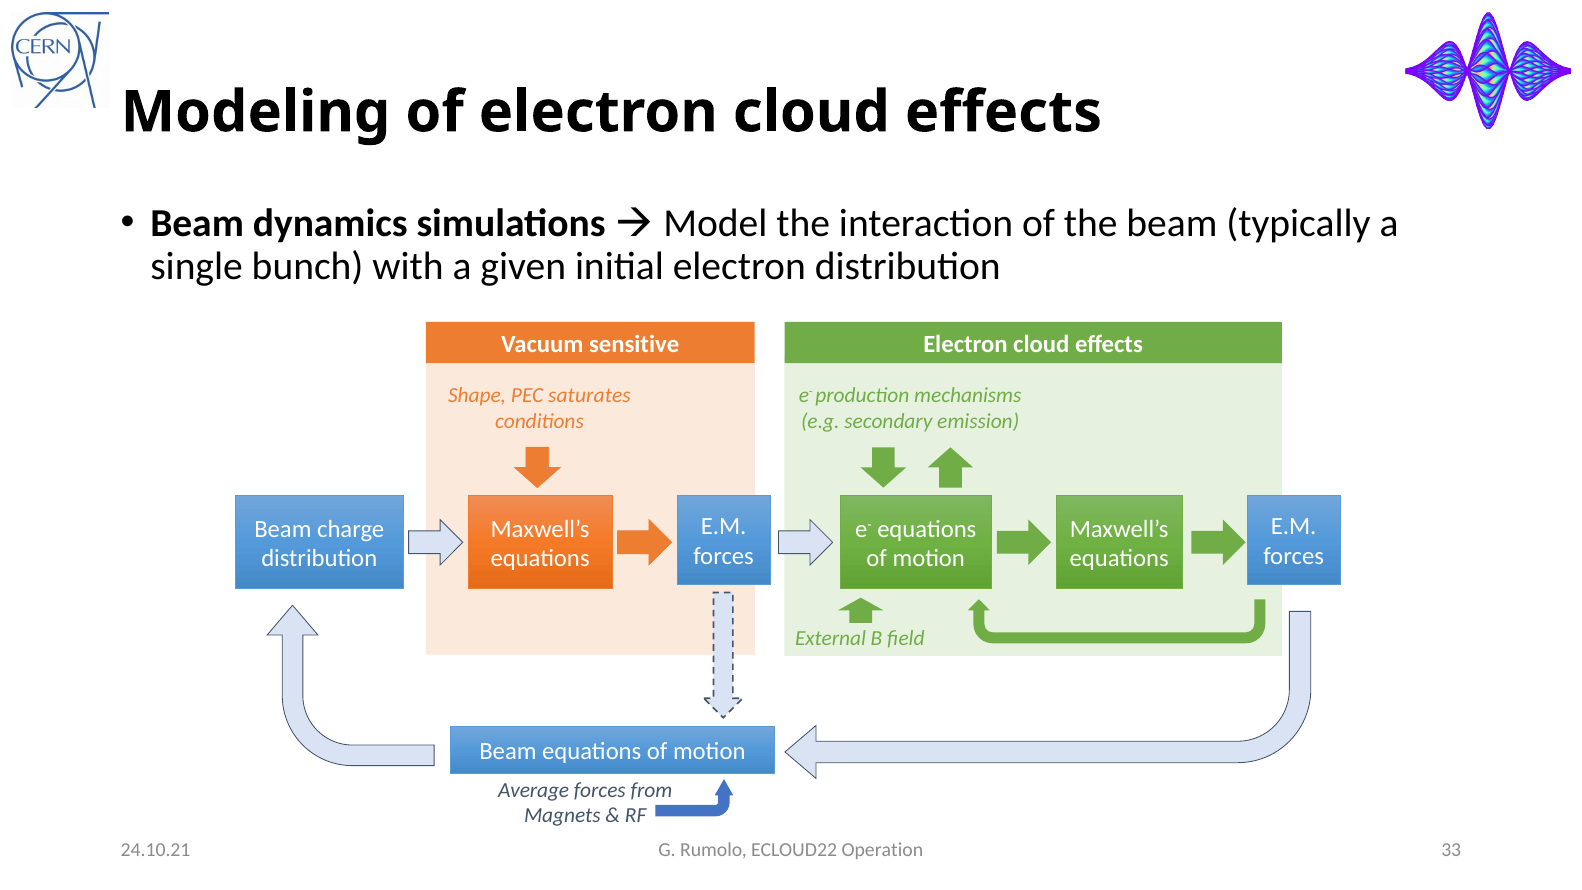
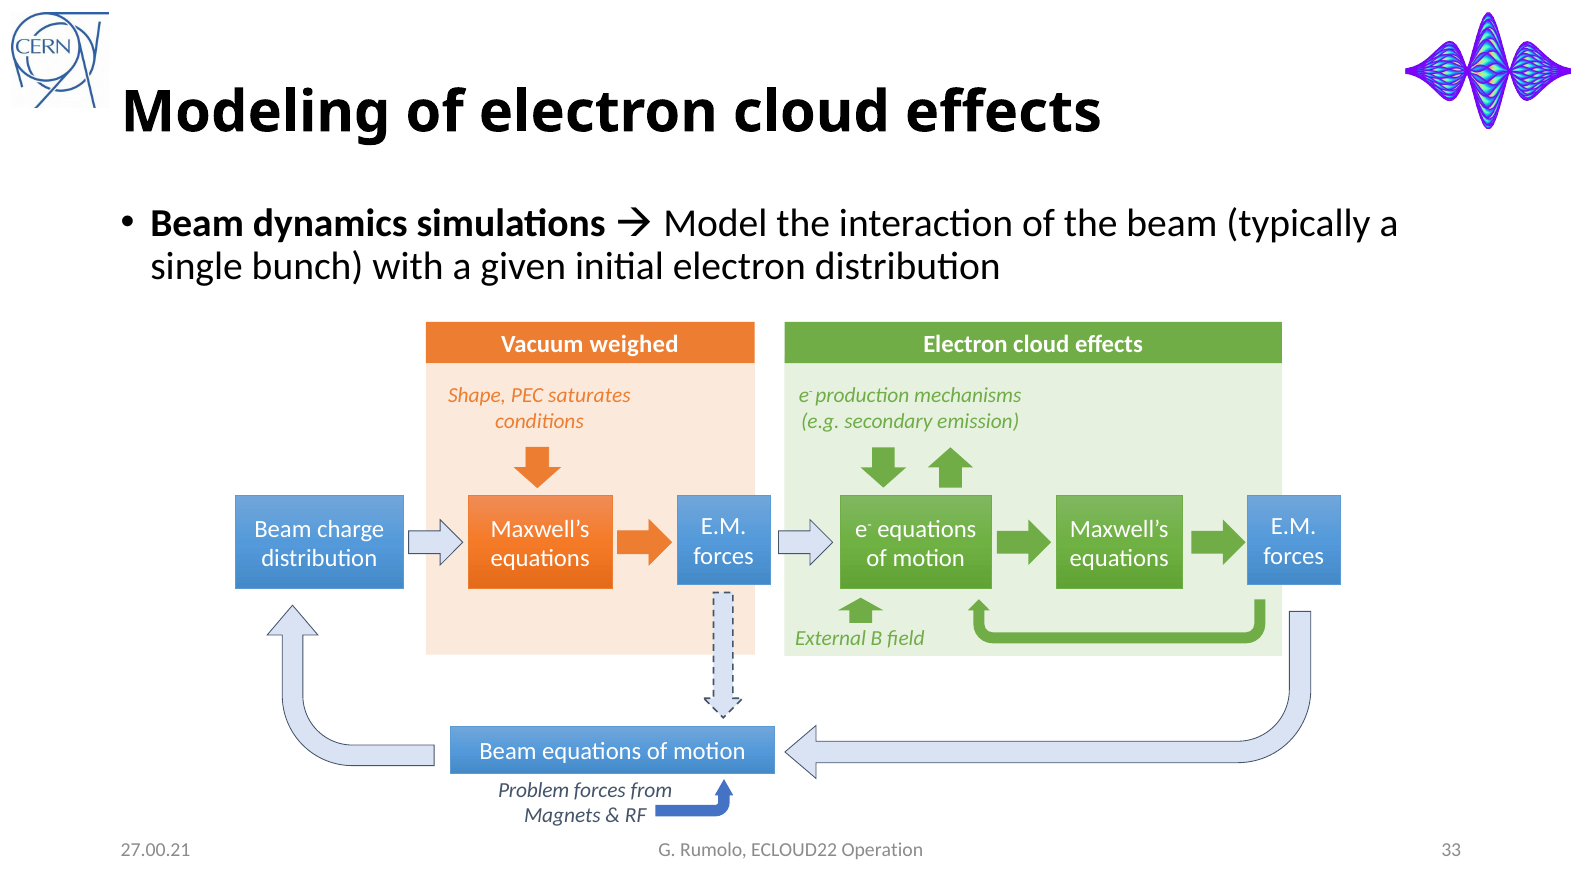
sensitive: sensitive -> weighed (634, 344)
Average: Average -> Problem (534, 790)
24.10.21: 24.10.21 -> 27.00.21 (156, 850)
